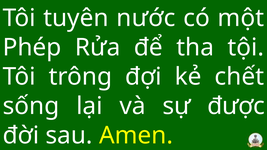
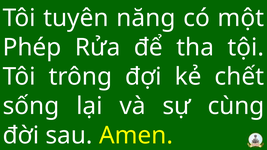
nước: nước -> năng (146, 18)
được: được -> cùng (236, 106)
